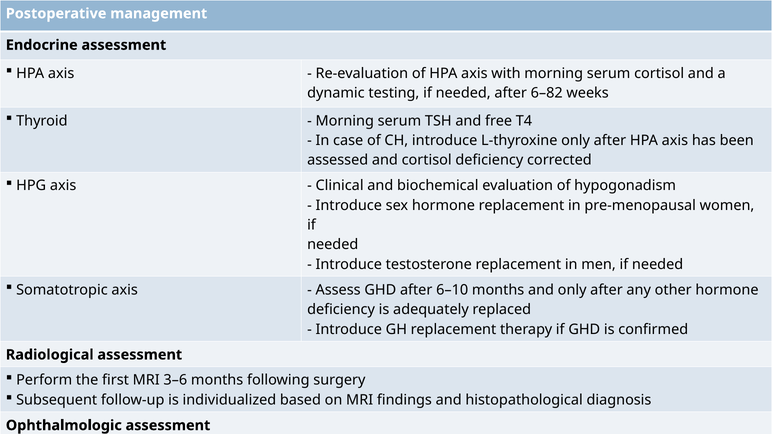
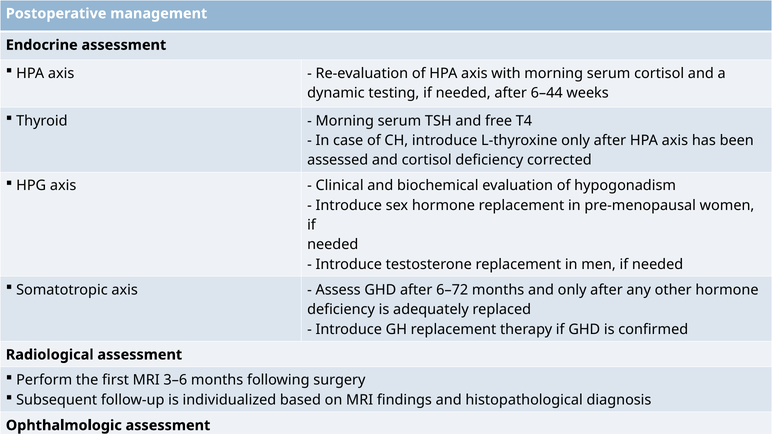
6–82: 6–82 -> 6–44 (547, 93)
6–10: 6–10 -> 6–72 (452, 290)
